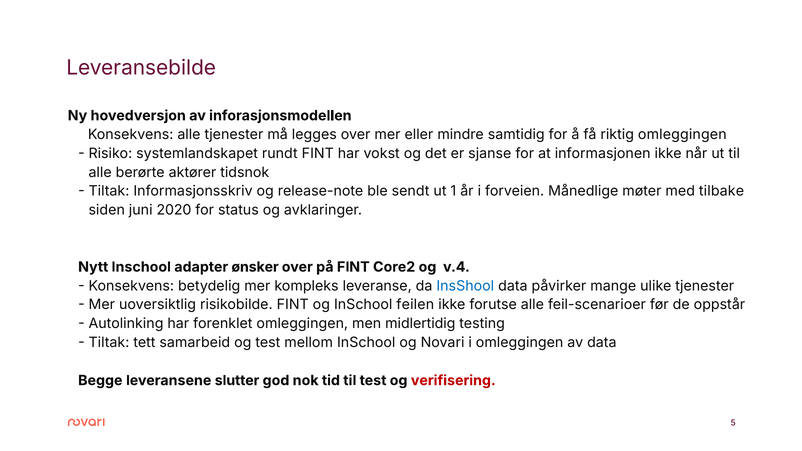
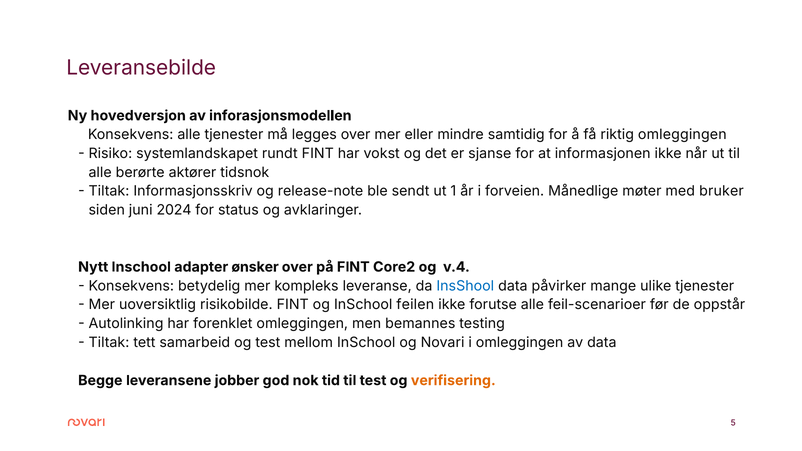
tilbake: tilbake -> bruker (721, 191)
2020: 2020 -> 2024 (174, 210)
midlertidig: midlertidig -> bemannes (420, 324)
slutter: slutter -> jobber (237, 381)
verifisering colour: red -> orange (453, 381)
